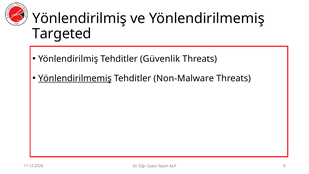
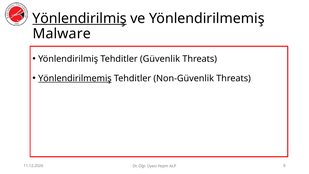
Yönlendirilmiş underline: none -> present (80, 18)
Targeted: Targeted -> Malware (62, 34)
Non-Malware: Non-Malware -> Non-Güvenlik (184, 78)
